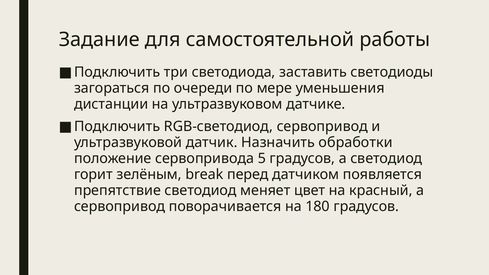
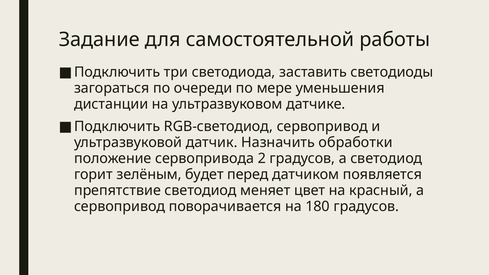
5: 5 -> 2 (262, 158)
break: break -> будет (204, 174)
